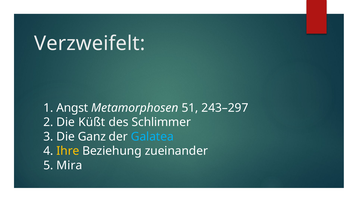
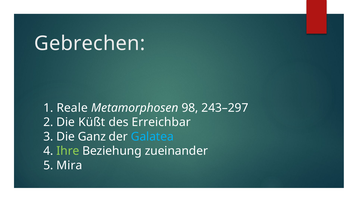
Verzweifelt: Verzweifelt -> Gebrechen (90, 43)
Angst: Angst -> Reale (72, 108)
51: 51 -> 98 (190, 108)
Schlimmer: Schlimmer -> Erreichbar (161, 122)
Ihre colour: yellow -> light green (68, 151)
